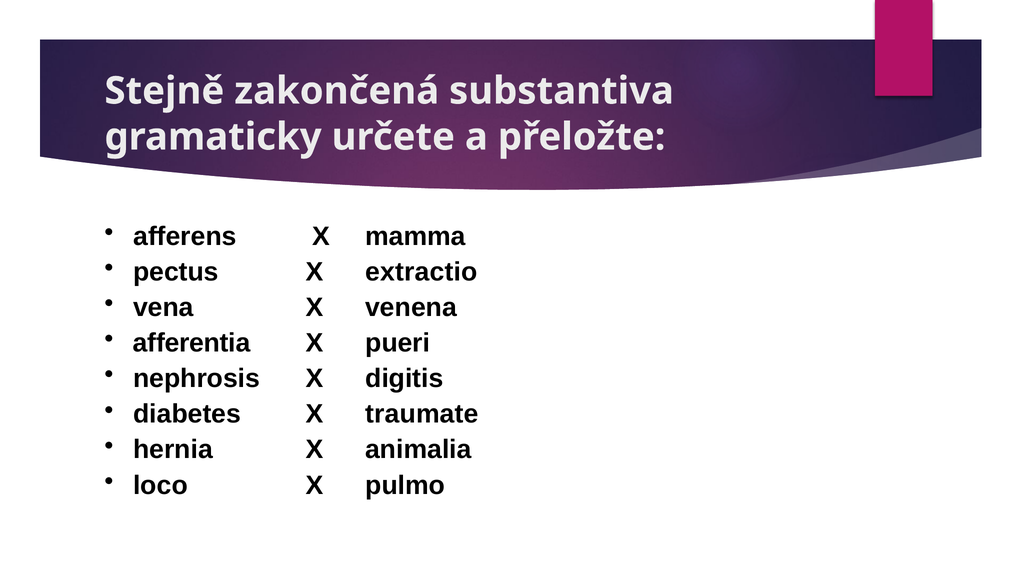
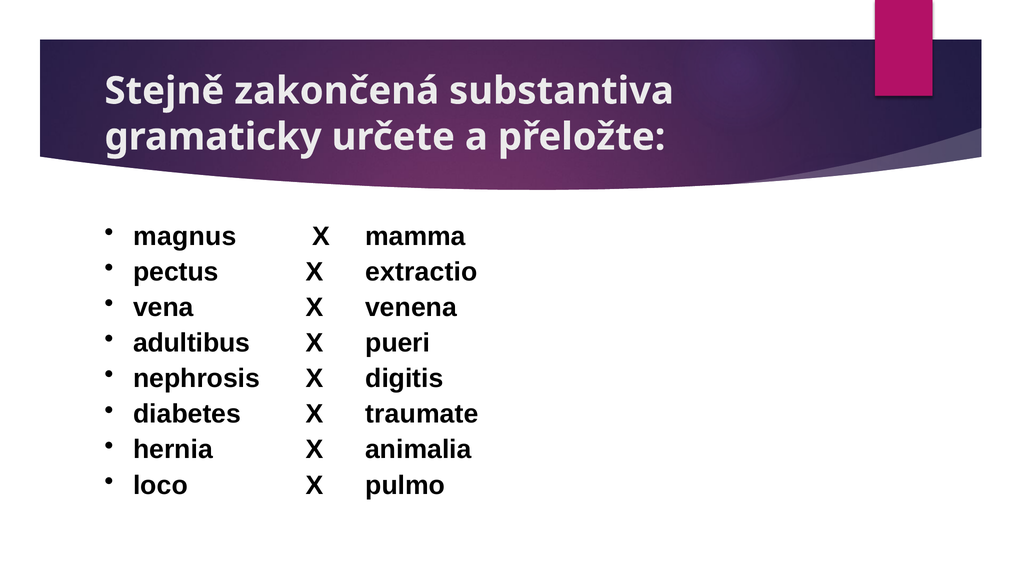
afferens: afferens -> magnus (185, 236)
afferentia: afferentia -> adultibus (192, 343)
